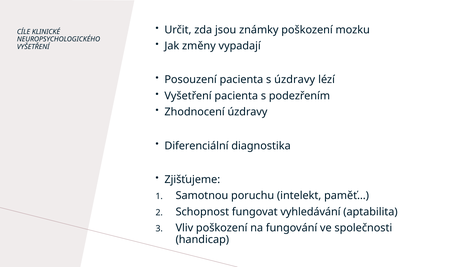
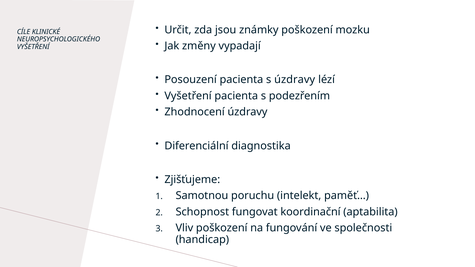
vyhledávání: vyhledávání -> koordinační (310, 212)
